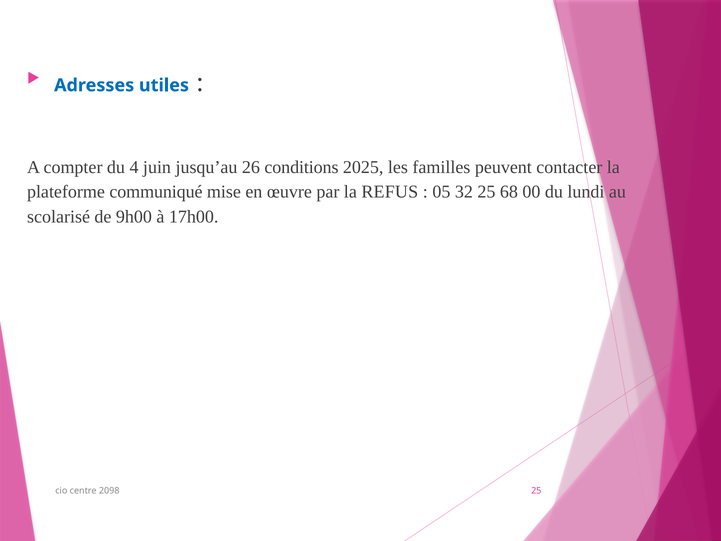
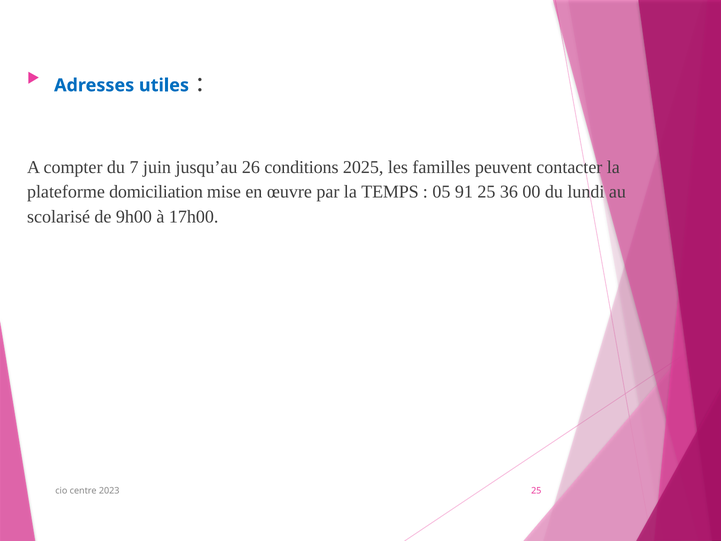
4: 4 -> 7 (134, 167)
communiqué: communiqué -> domiciliation (156, 192)
REFUS: REFUS -> TEMPS (390, 192)
32: 32 -> 91 (464, 192)
68: 68 -> 36 (509, 192)
2098: 2098 -> 2023 (109, 491)
